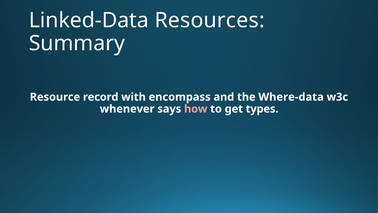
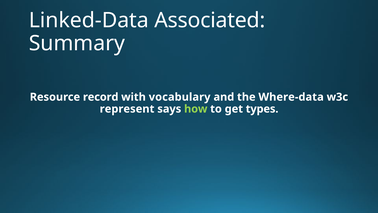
Resources: Resources -> Associated (210, 20)
encompass: encompass -> vocabulary (180, 97)
whenever: whenever -> represent (127, 109)
how colour: pink -> light green (196, 109)
